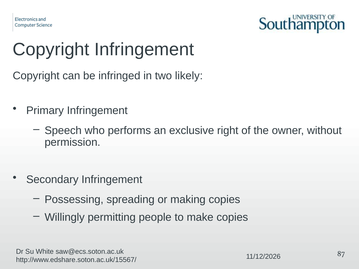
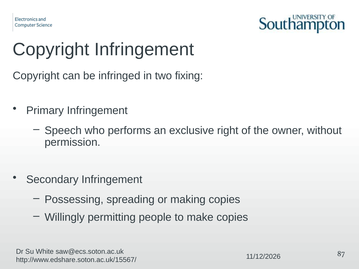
likely: likely -> fixing (189, 76)
